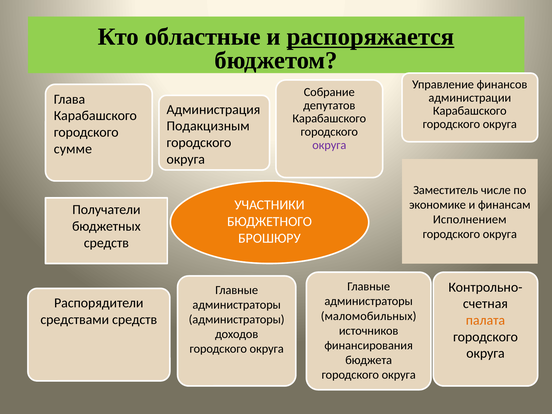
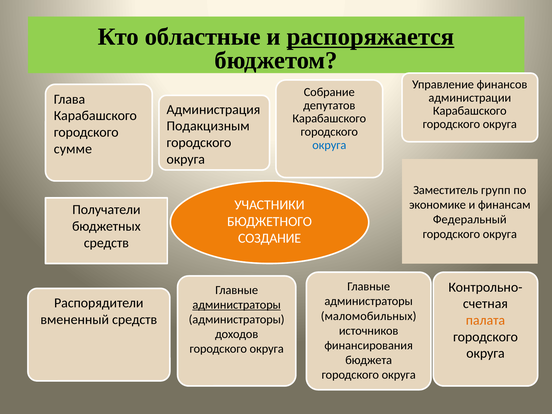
округа colour: purple -> blue (329, 145)
числе: числе -> групп (496, 190)
Исполнением: Исполнением -> Федеральный (470, 220)
БРОШЮРУ: БРОШЮРУ -> СОЗДАНИЕ (270, 238)
администраторы underline: none -> present (237, 305)
средствами: средствами -> вмененный (75, 320)
